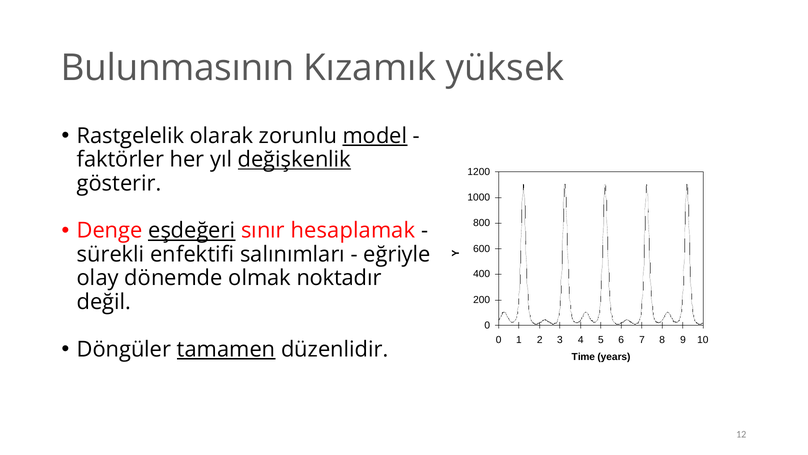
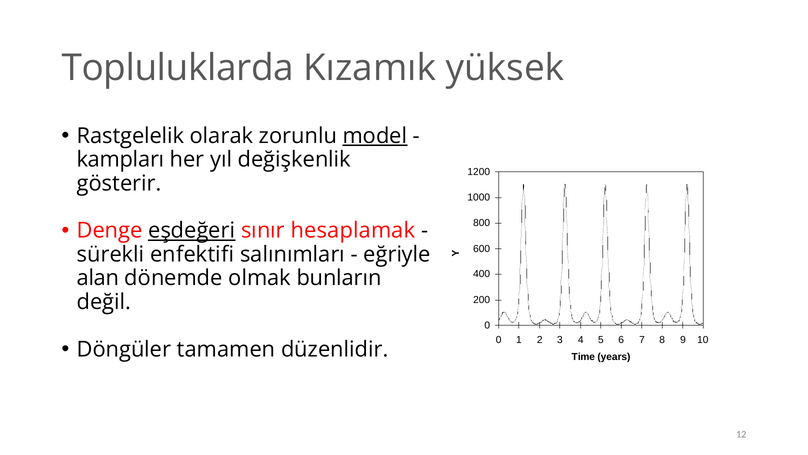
Bulunmasının: Bulunmasının -> Topluluklarda (178, 68)
faktörler: faktörler -> kampları (120, 159)
değişkenlik underline: present -> none (294, 159)
olay: olay -> alan (98, 278)
noktadır: noktadır -> bunların (339, 278)
tamamen underline: present -> none (226, 349)
